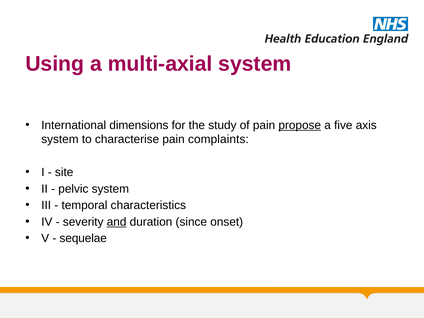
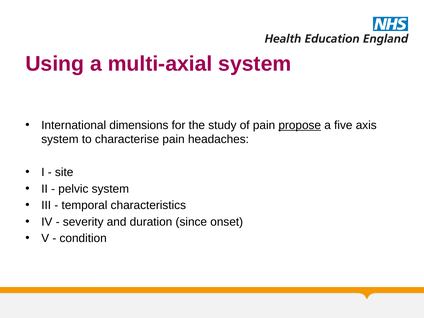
complaints: complaints -> headaches (218, 139)
and underline: present -> none (117, 222)
sequelae: sequelae -> condition (83, 238)
